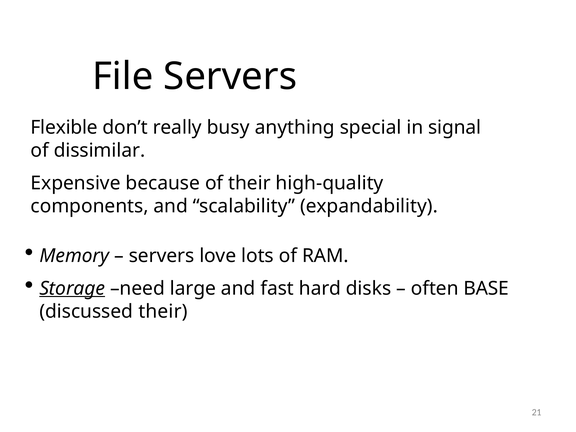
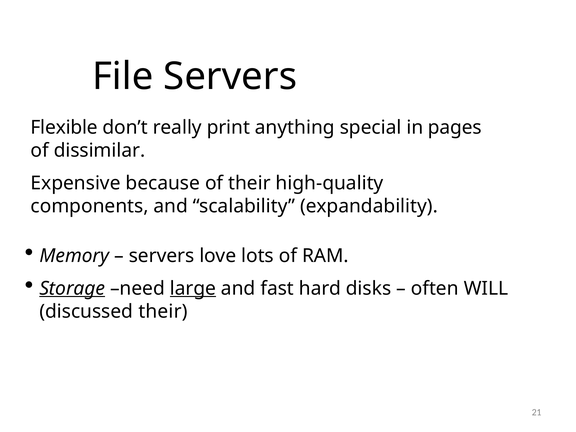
busy: busy -> print (228, 127)
signal: signal -> pages (455, 127)
large underline: none -> present (193, 288)
BASE: BASE -> WILL (486, 288)
